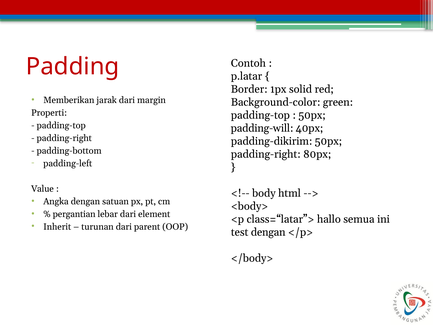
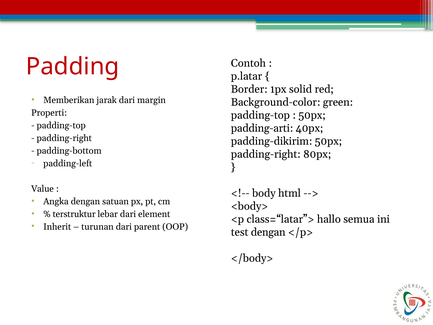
padding-will: padding-will -> padding-arti (262, 128)
pergantian: pergantian -> terstruktur (74, 214)
